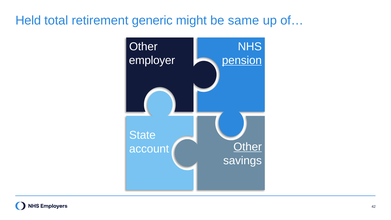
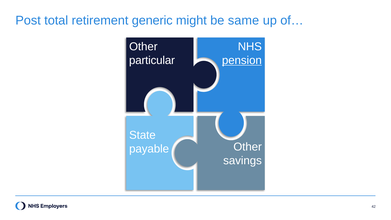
Held: Held -> Post (28, 20)
employer: employer -> particular (152, 60)
Other underline: present -> none (248, 147)
account: account -> payable (149, 149)
